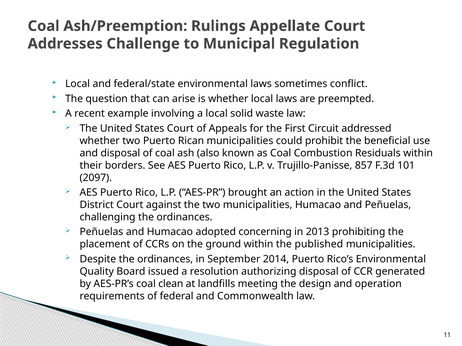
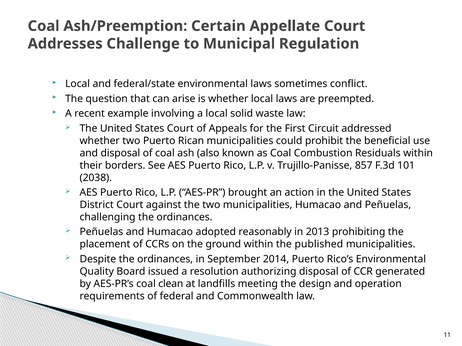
Rulings: Rulings -> Certain (218, 26)
2097: 2097 -> 2038 (96, 178)
concerning: concerning -> reasonably (265, 232)
